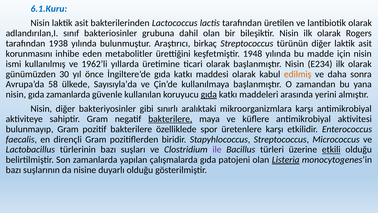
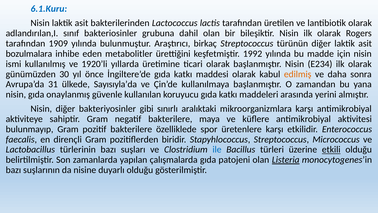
1938: 1938 -> 1909 (58, 43)
korunmasını: korunmasını -> bozulmalara (29, 54)
1948: 1948 -> 1992 (253, 54)
1962’li: 1962’li -> 1920’li (94, 64)
58: 58 -> 31 (53, 84)
gıda zamanlarda: zamanlarda -> onaylanmış (68, 94)
gıda underline: present -> none (209, 94)
bakterilere underline: present -> none (170, 119)
ile colour: purple -> blue (217, 149)
